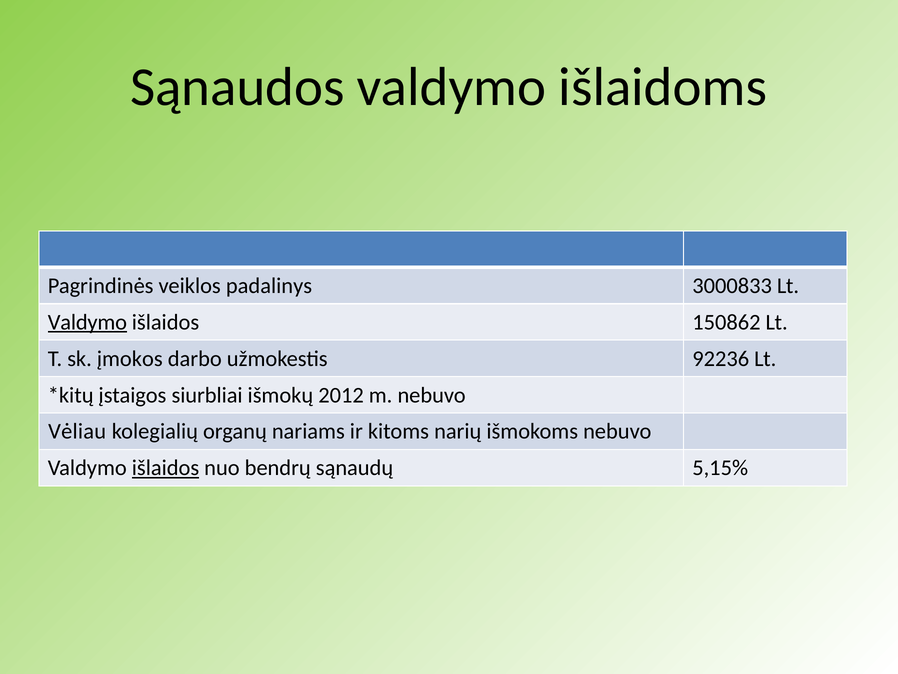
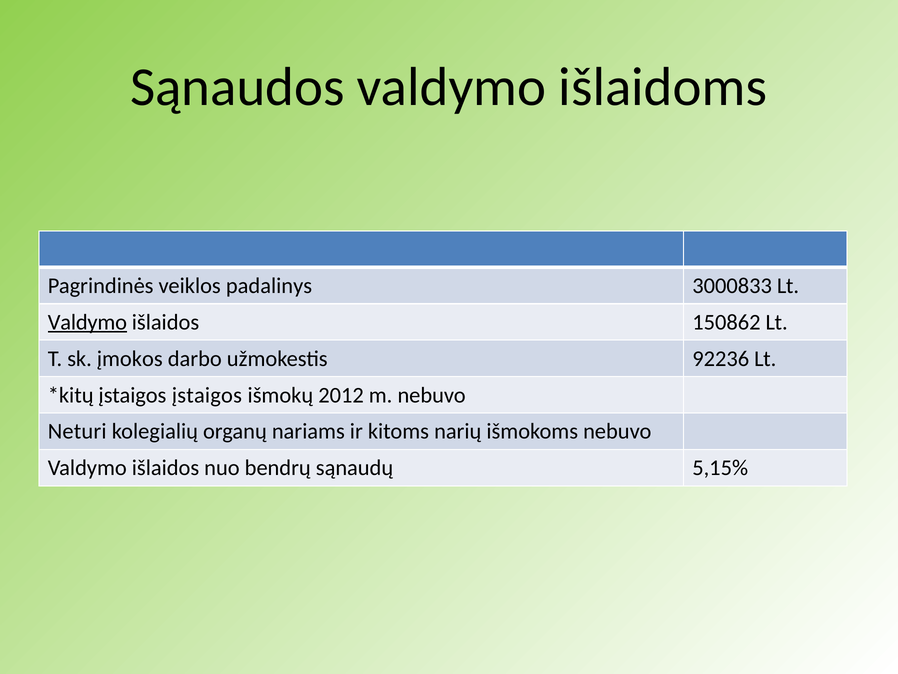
įstaigos siurbliai: siurbliai -> įstaigos (207, 395)
Vėliau: Vėliau -> Neturi (77, 431)
išlaidos underline: present -> none (166, 468)
